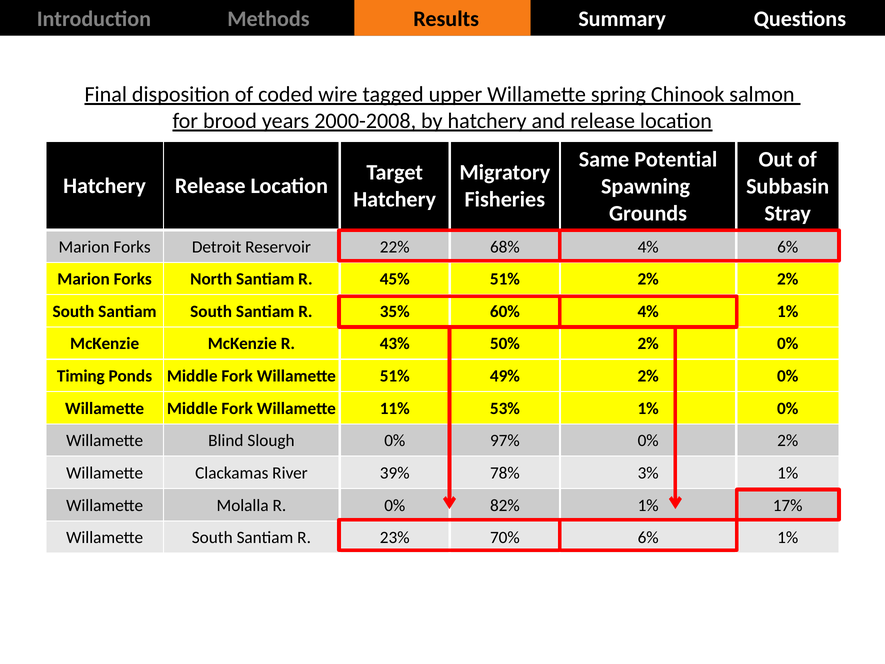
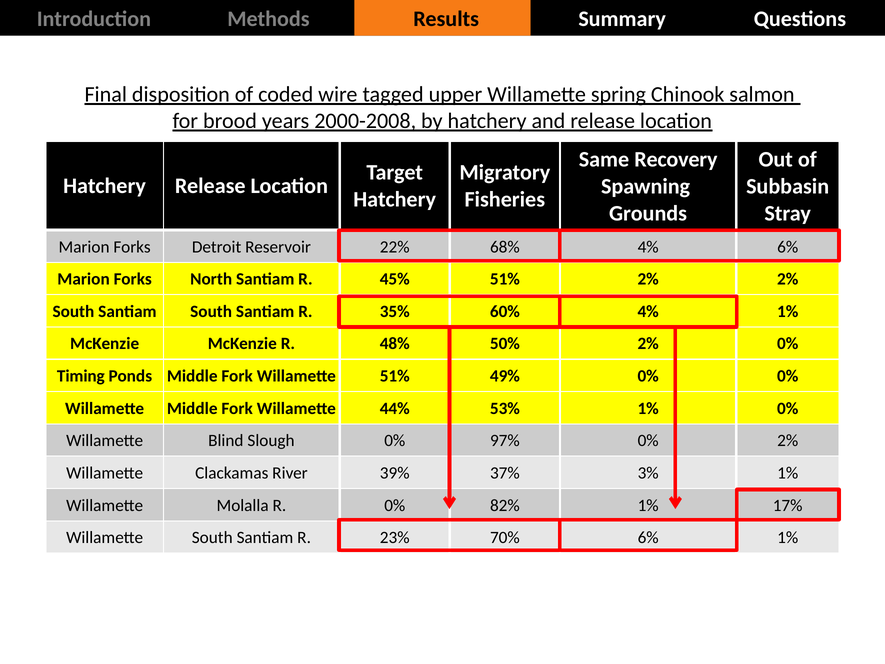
Potential: Potential -> Recovery (676, 160)
43%: 43% -> 48% (395, 344)
49% 2%: 2% -> 0% (648, 376)
11%: 11% -> 44% (395, 408)
78%: 78% -> 37% (505, 473)
